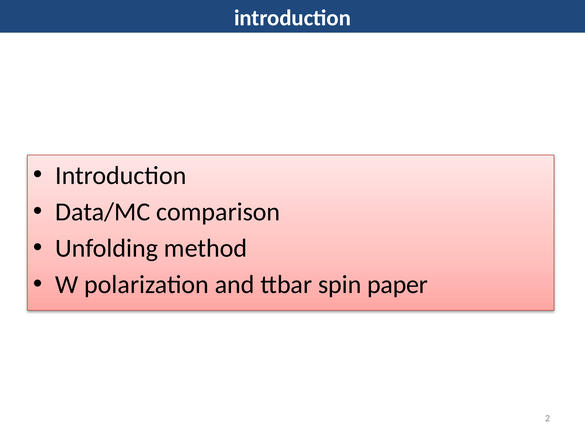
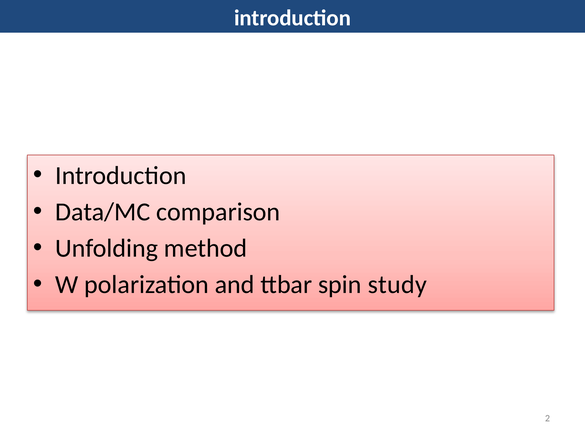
paper: paper -> study (397, 285)
